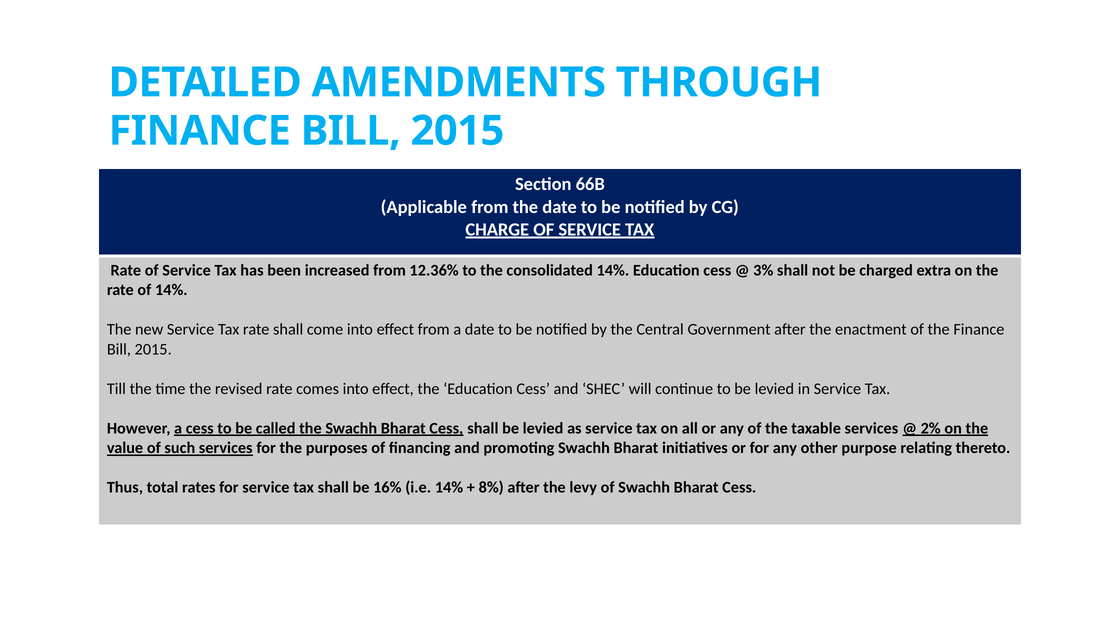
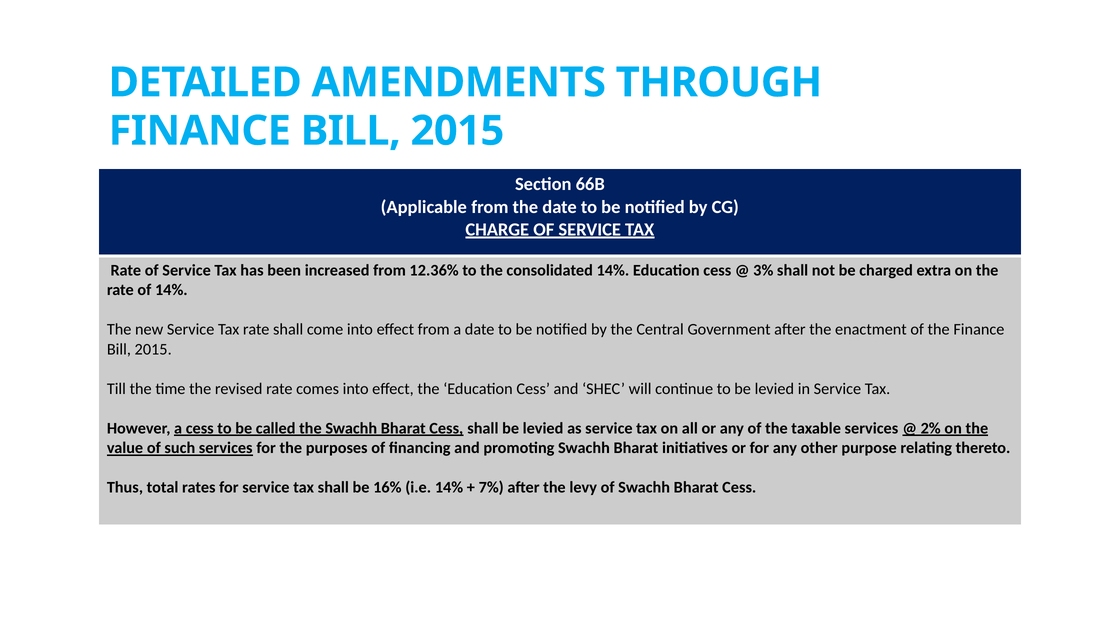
8%: 8% -> 7% (491, 488)
